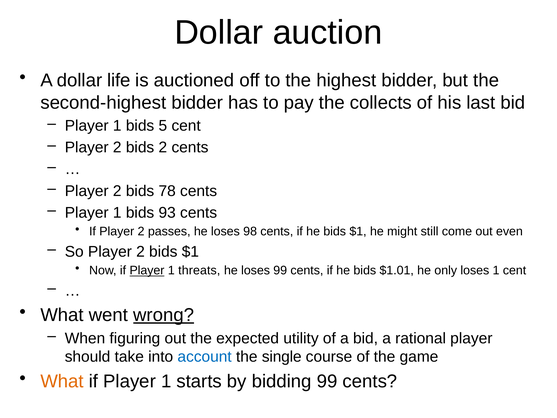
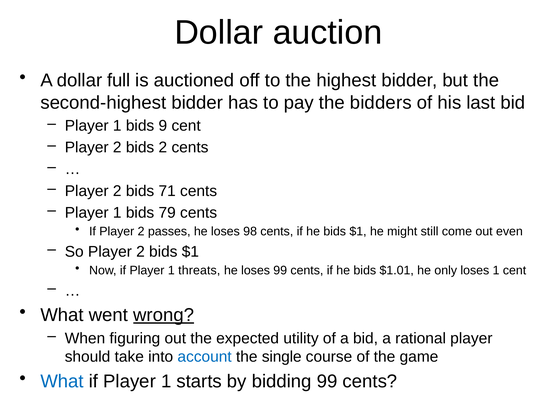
life: life -> full (119, 80)
collects: collects -> bidders (381, 102)
5: 5 -> 9 (163, 126)
78: 78 -> 71 (167, 191)
93: 93 -> 79 (167, 212)
Player underline: present -> none (147, 270)
What colour: orange -> blue (62, 381)
